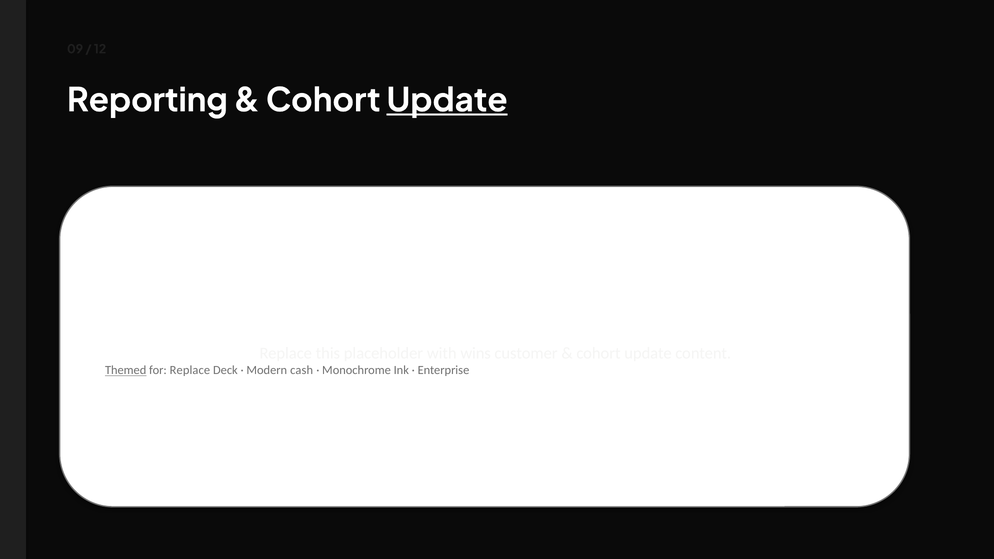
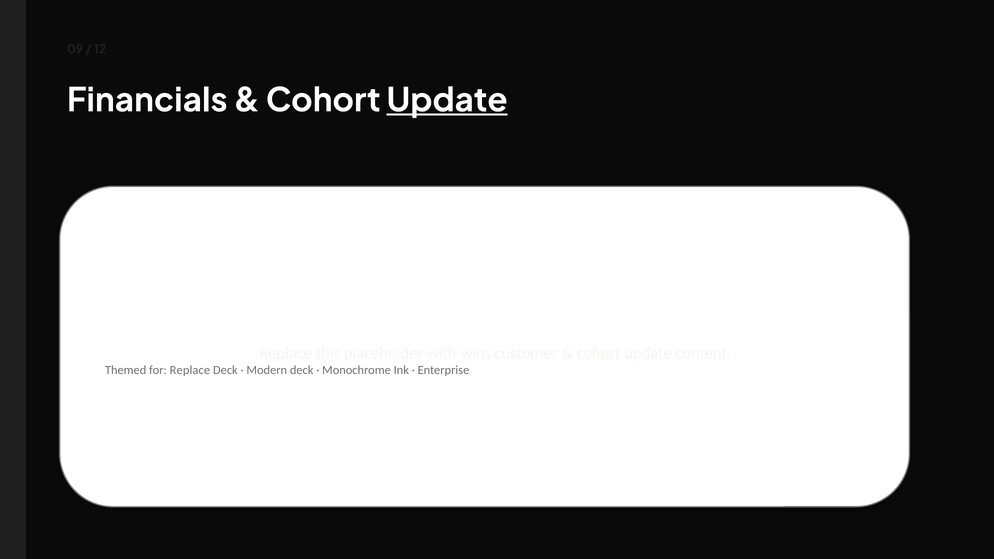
Reporting: Reporting -> Financials (147, 100)
Themed underline: present -> none (126, 370)
Modern cash: cash -> deck (302, 370)
